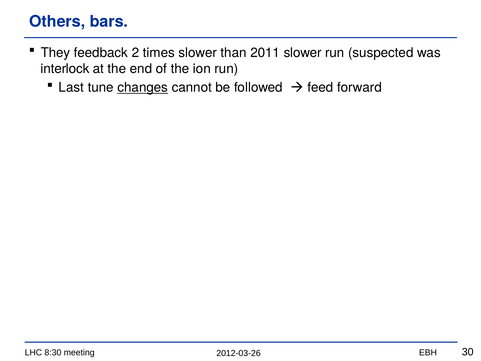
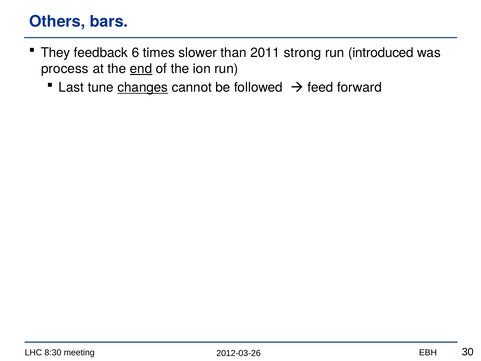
2: 2 -> 6 (135, 53)
2011 slower: slower -> strong (303, 53)
suspected: suspected -> introduced (381, 53)
interlock: interlock -> process (65, 69)
end underline: none -> present (141, 69)
